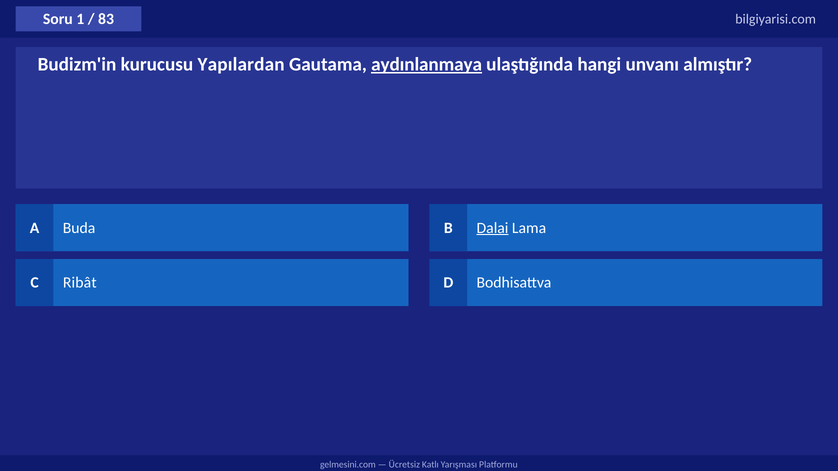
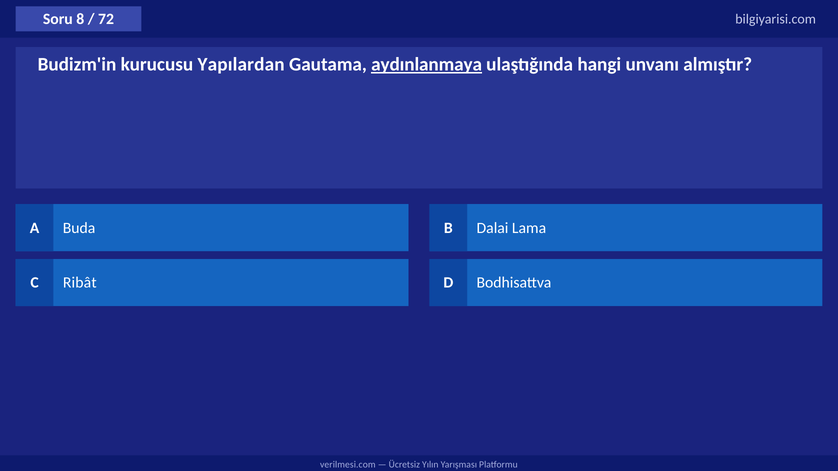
1: 1 -> 8 (80, 19)
83: 83 -> 72 (106, 19)
Dalai underline: present -> none (493, 228)
gelmesini.com: gelmesini.com -> verilmesi.com (348, 465)
Katlı: Katlı -> Yılın (430, 465)
